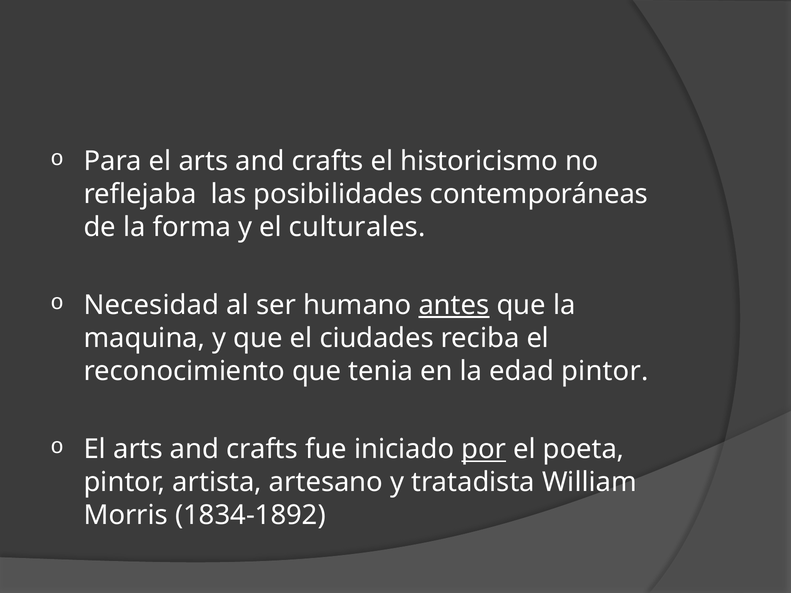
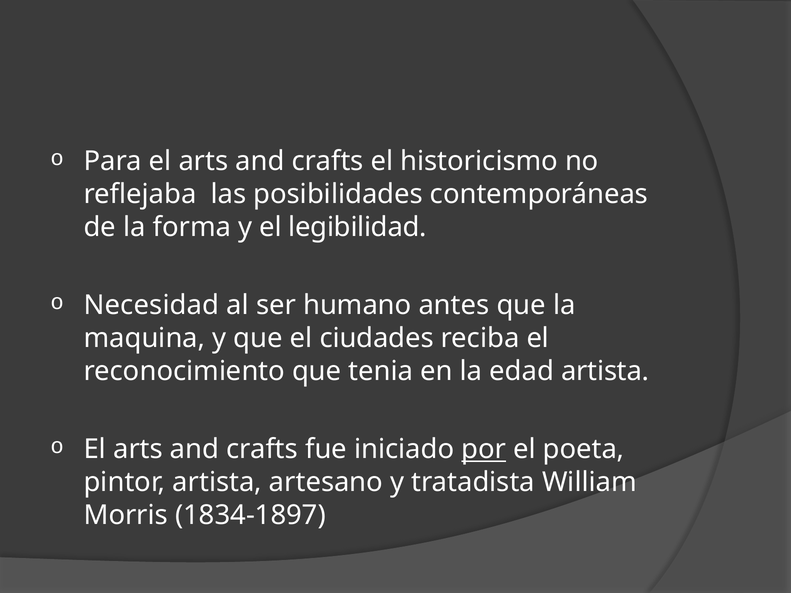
culturales: culturales -> legibilidad (358, 227)
antes underline: present -> none (454, 305)
edad pintor: pintor -> artista (605, 371)
1834-1892: 1834-1892 -> 1834-1897 (250, 515)
